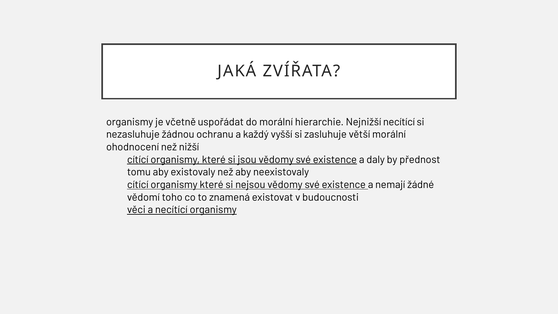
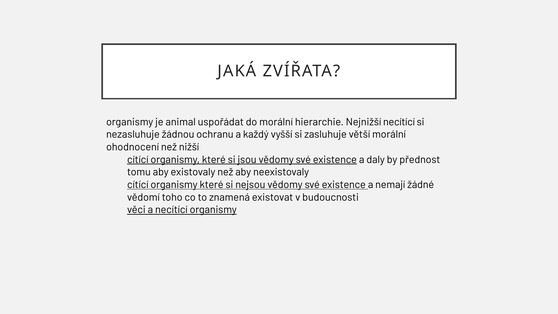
včetně: včetně -> animal (181, 122)
